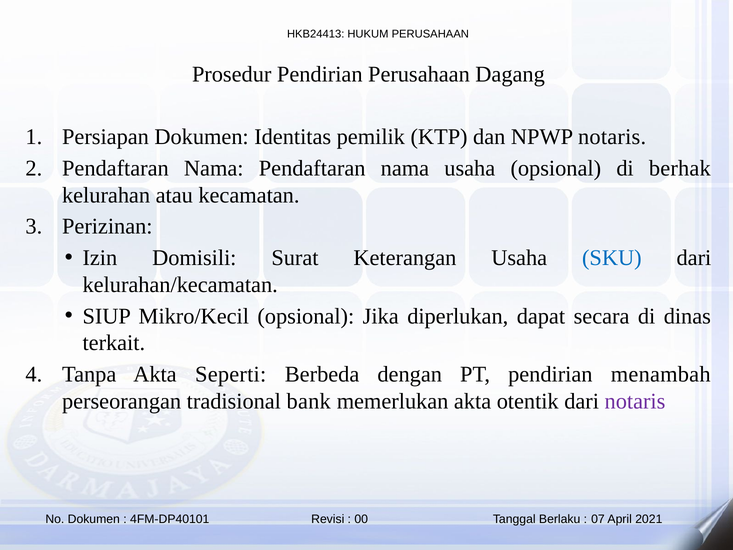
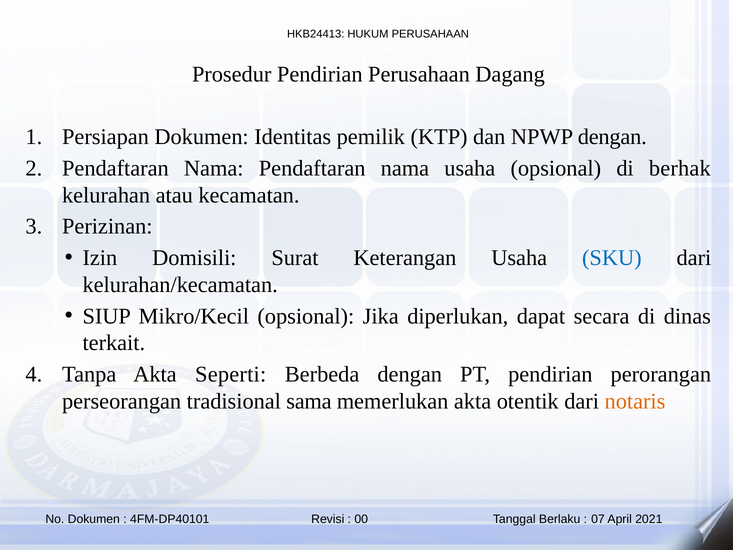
NPWP notaris: notaris -> dengan (612, 137)
menambah: menambah -> perorangan (661, 374)
bank: bank -> sama (309, 401)
notaris colour: purple -> orange (635, 401)
